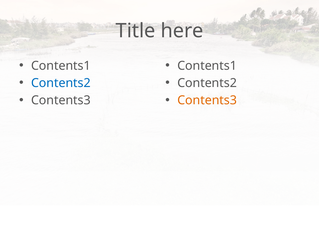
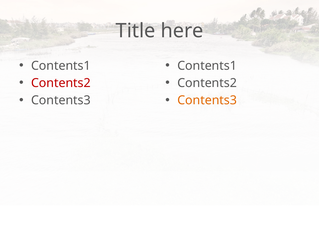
Contents2 colour: blue -> red (61, 83)
